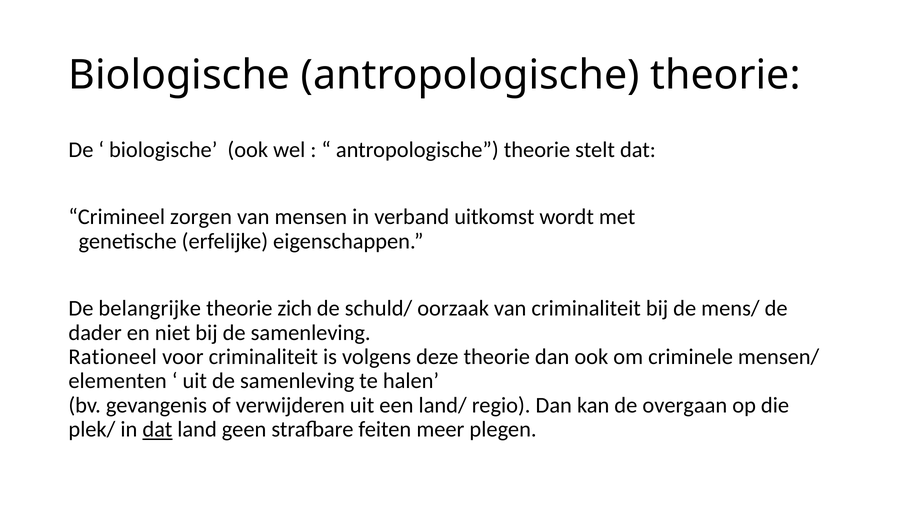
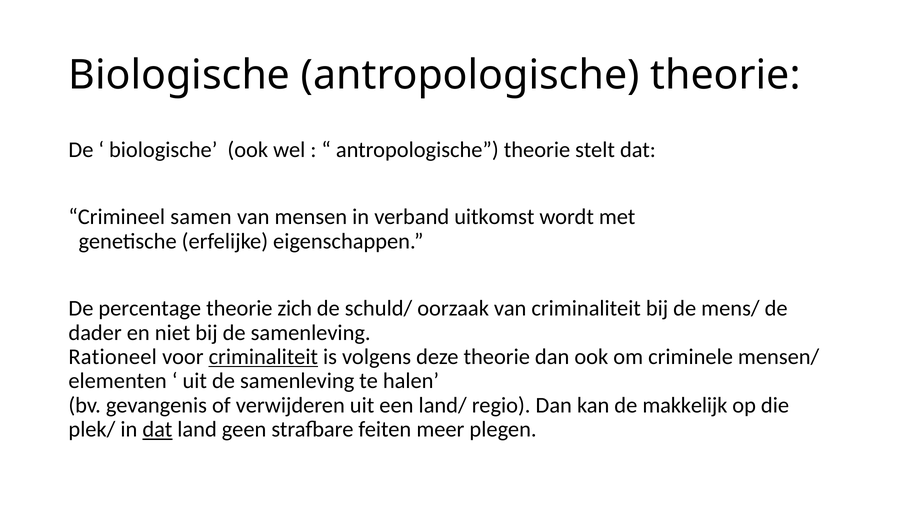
zorgen: zorgen -> samen (201, 217)
belangrijke: belangrijke -> percentage (150, 308)
criminaliteit underline: none -> present (263, 357)
overgaan: overgaan -> makkelijk (685, 405)
